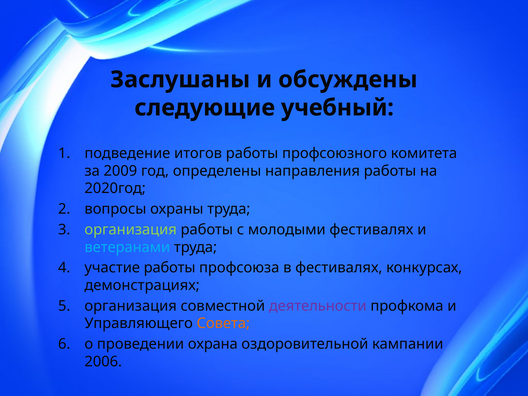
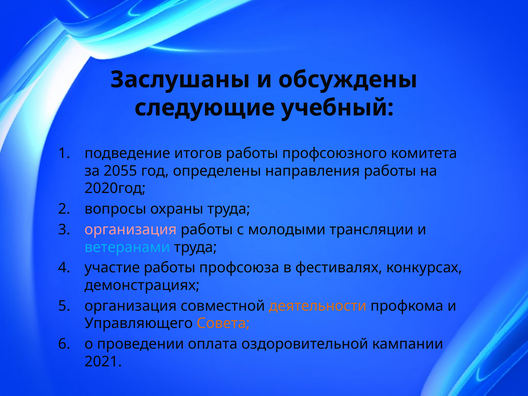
2009: 2009 -> 2055 (120, 171)
организация colour: light green -> pink (131, 230)
молодыми фестивалях: фестивалях -> трансляции (371, 230)
деятельности colour: purple -> orange (318, 306)
охрана: охрана -> оплата (213, 344)
2006: 2006 -> 2021 (103, 362)
